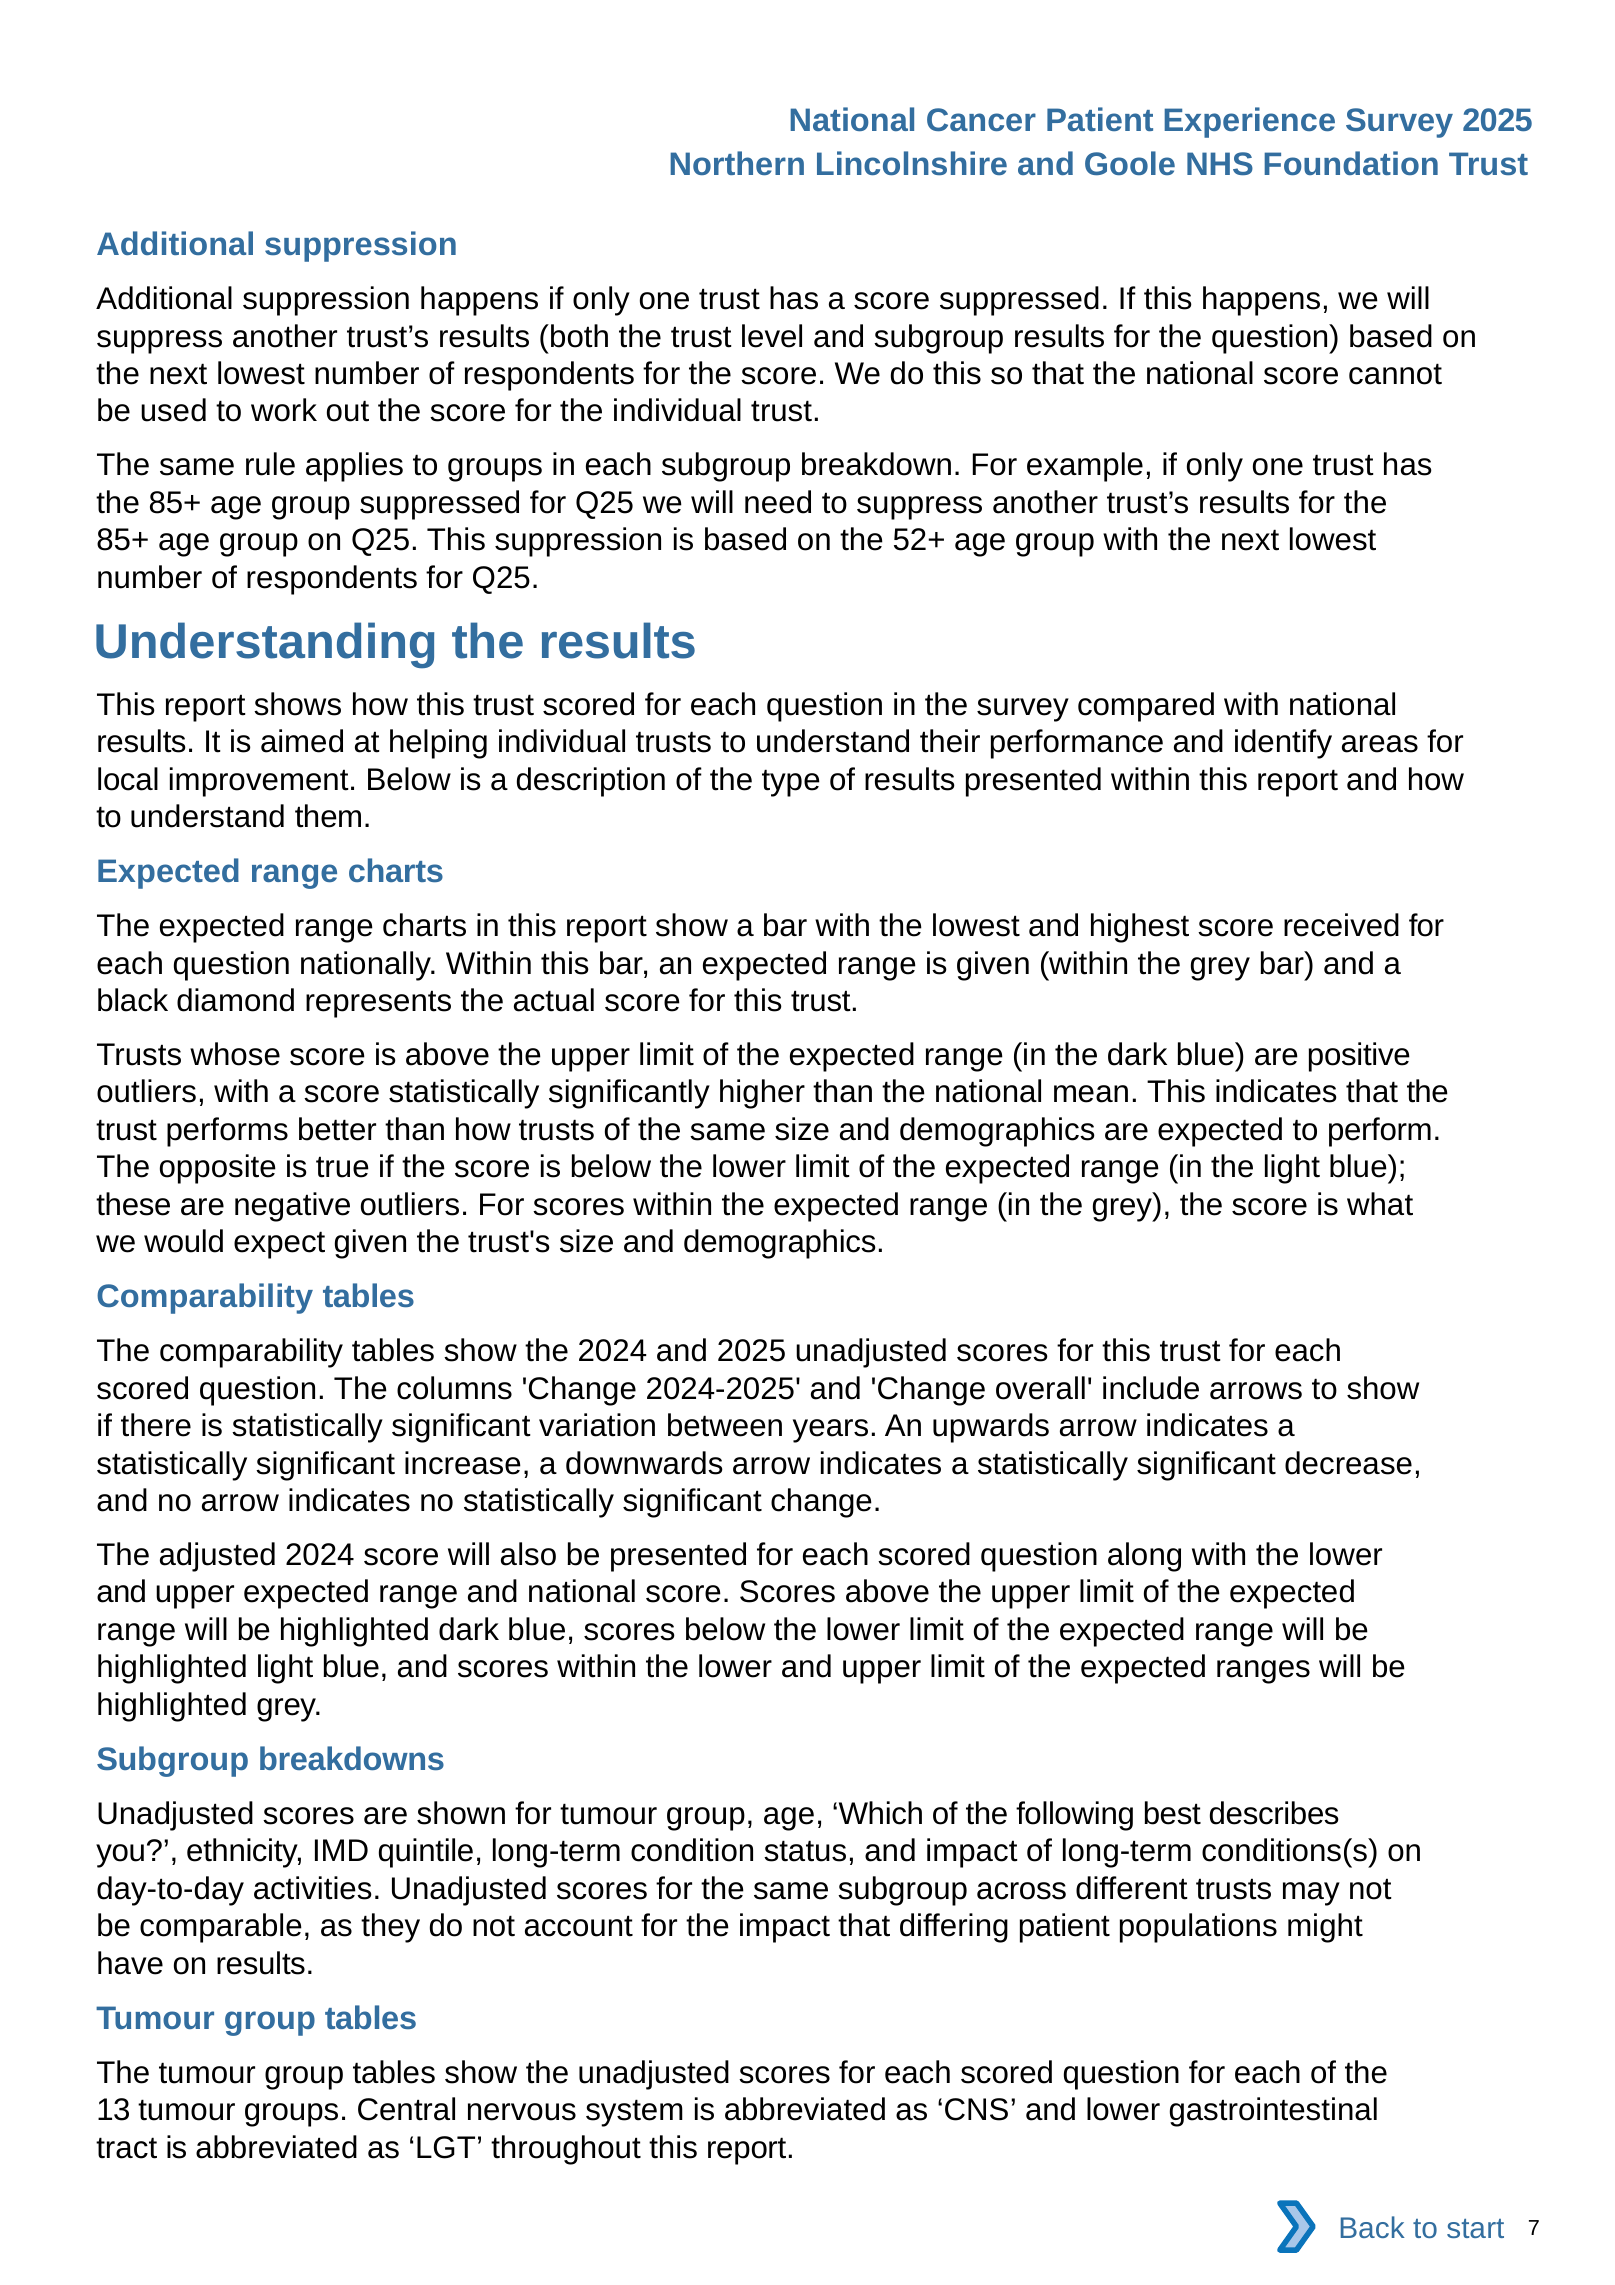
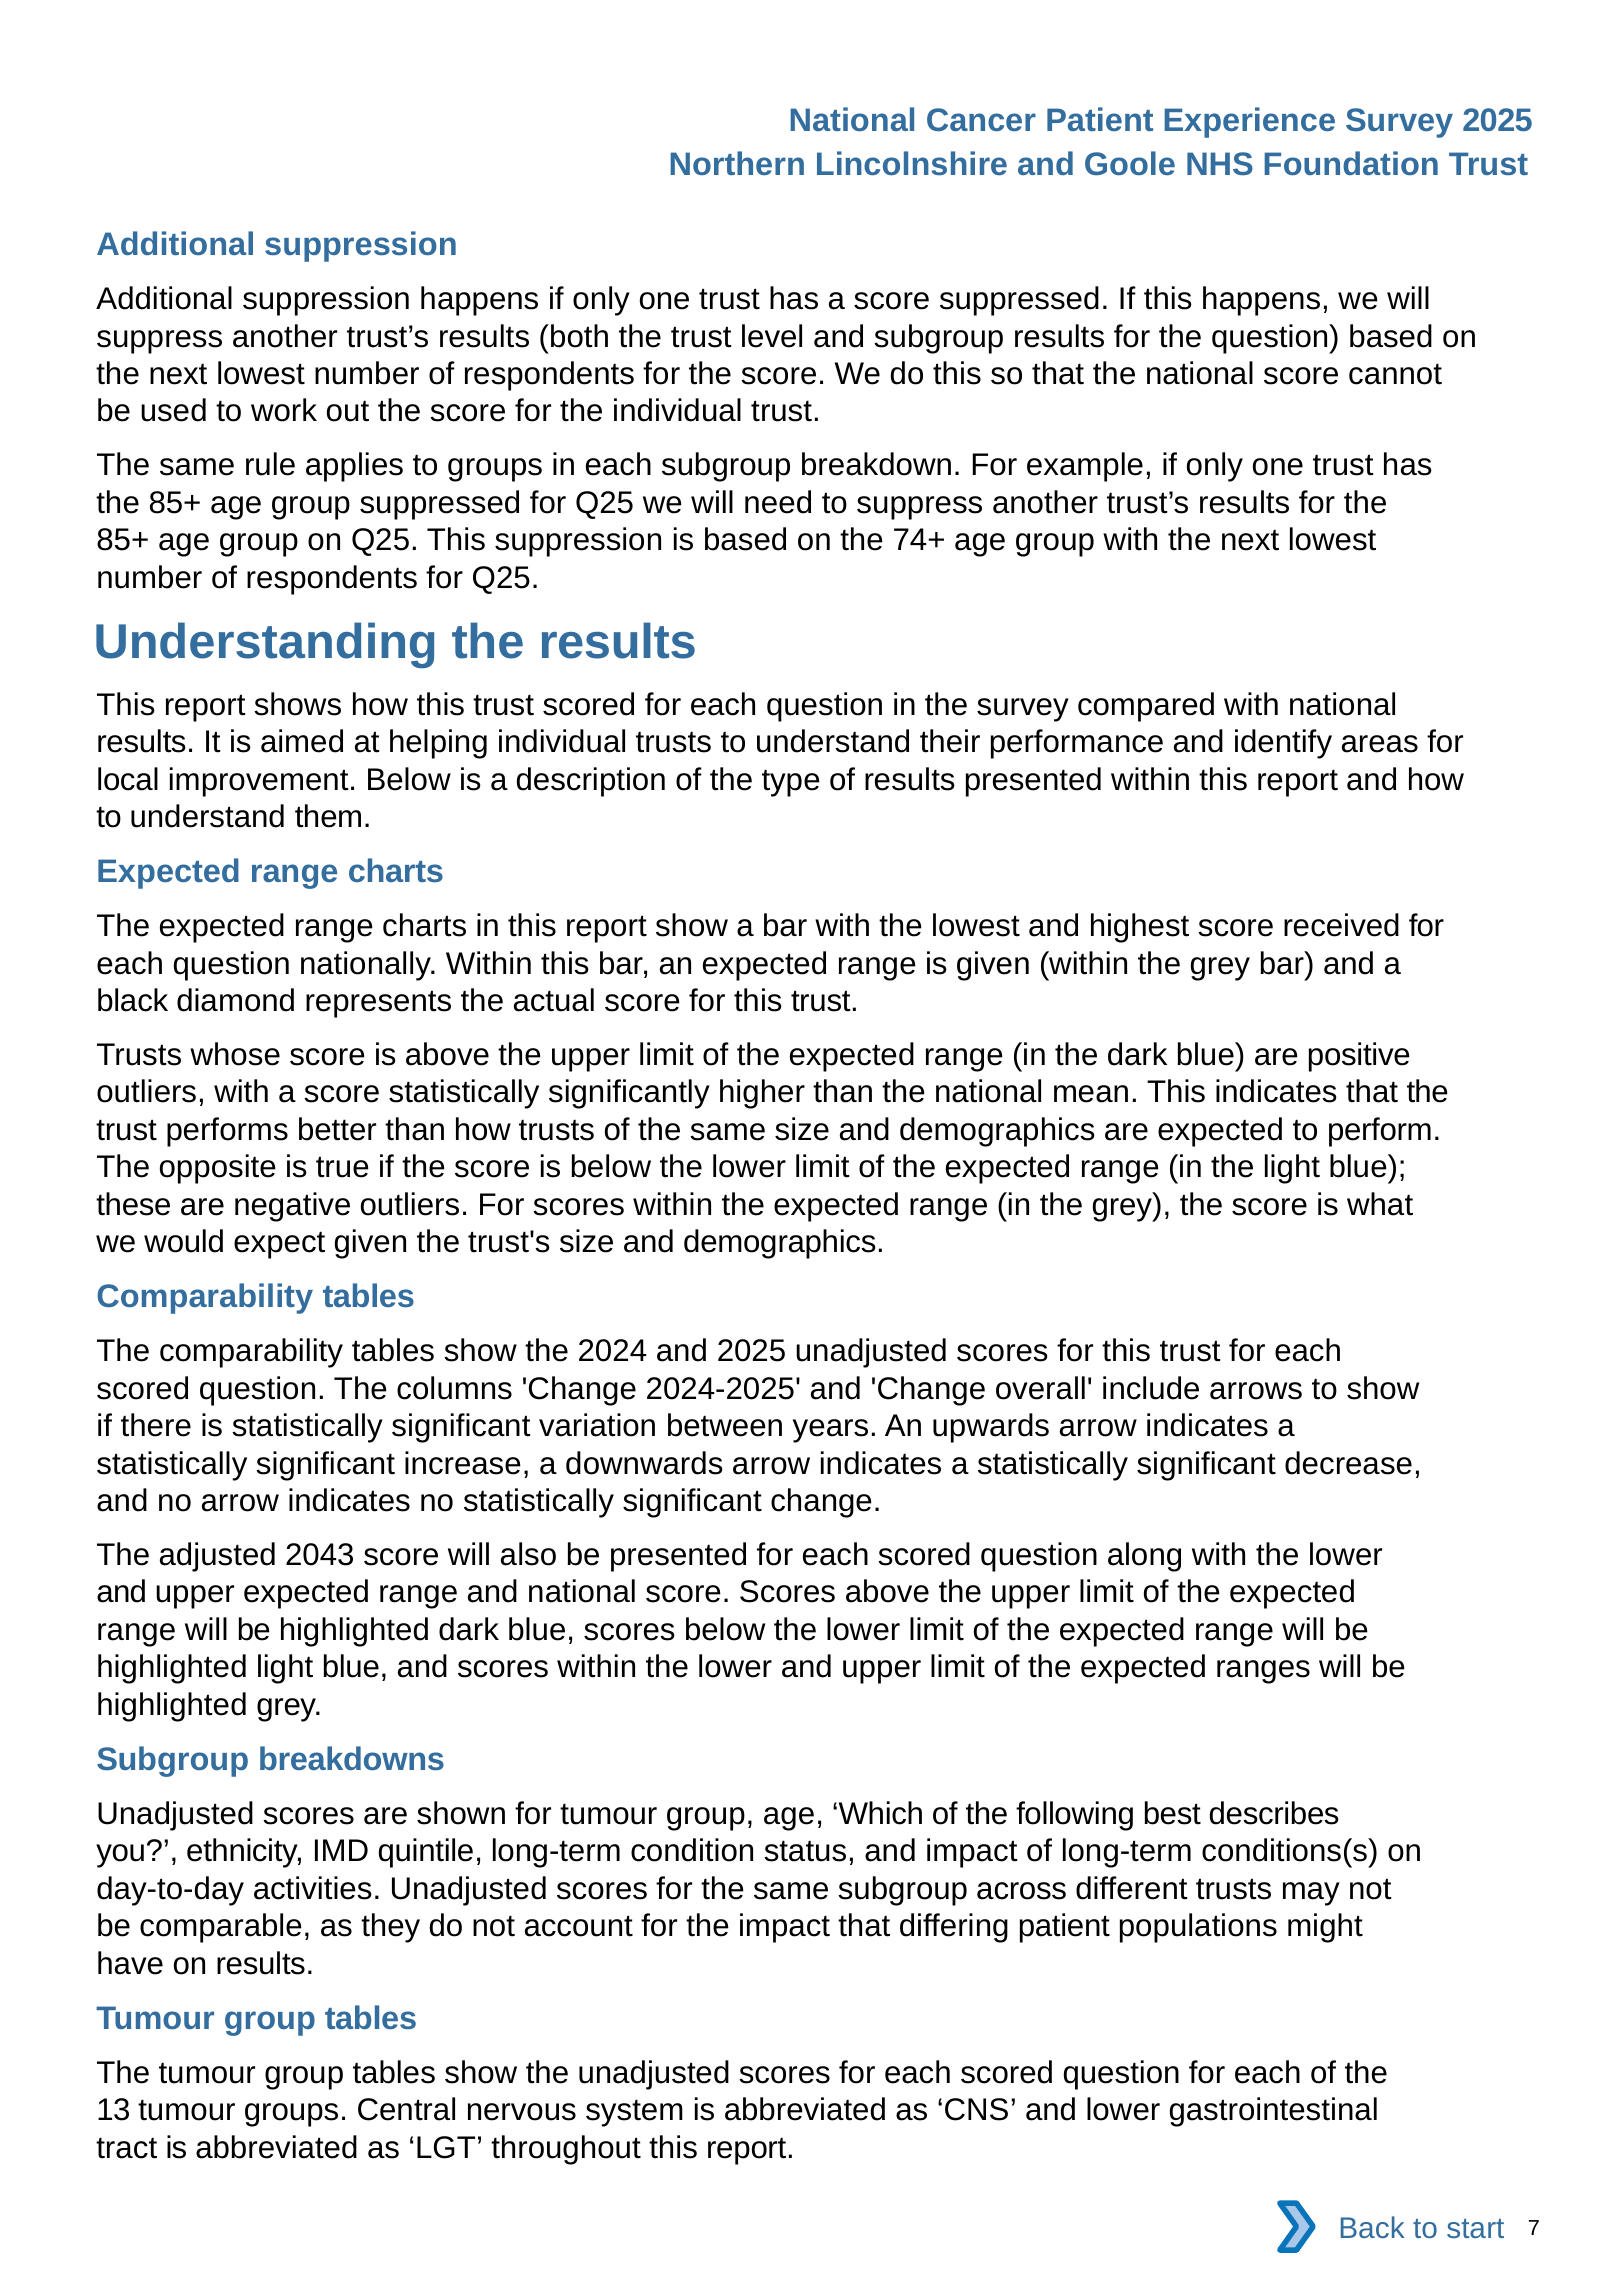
52+: 52+ -> 74+ (919, 540)
adjusted 2024: 2024 -> 2043 (320, 1555)
